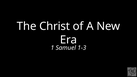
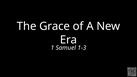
Christ: Christ -> Grace (55, 26)
